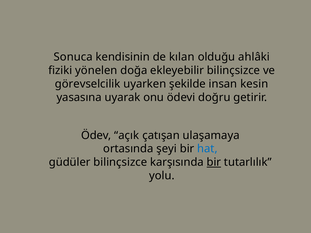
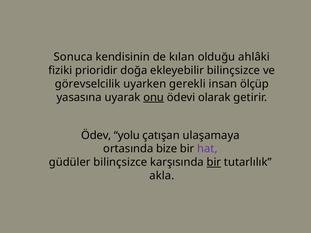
yönelen: yönelen -> prioridir (96, 71)
şekilde: şekilde -> gerekli (187, 84)
kesin: kesin -> ölçüp (254, 84)
onu underline: none -> present (154, 97)
doğru: doğru -> olarak (214, 97)
açık: açık -> yolu (127, 135)
şeyi: şeyi -> bize (167, 149)
hat colour: blue -> purple (207, 149)
yolu: yolu -> akla (162, 176)
